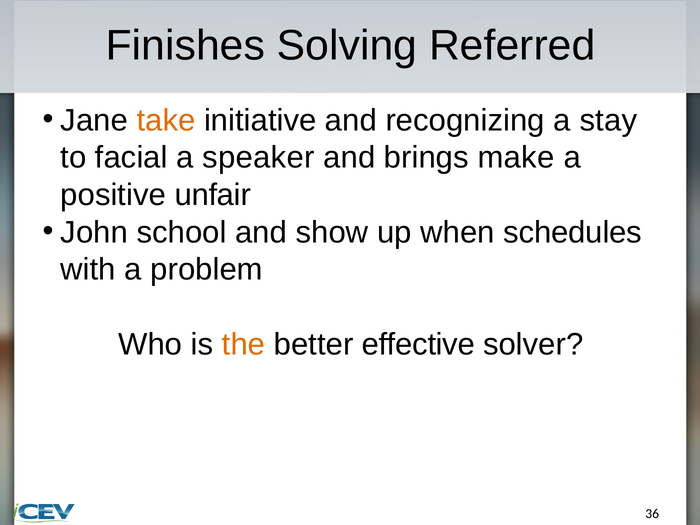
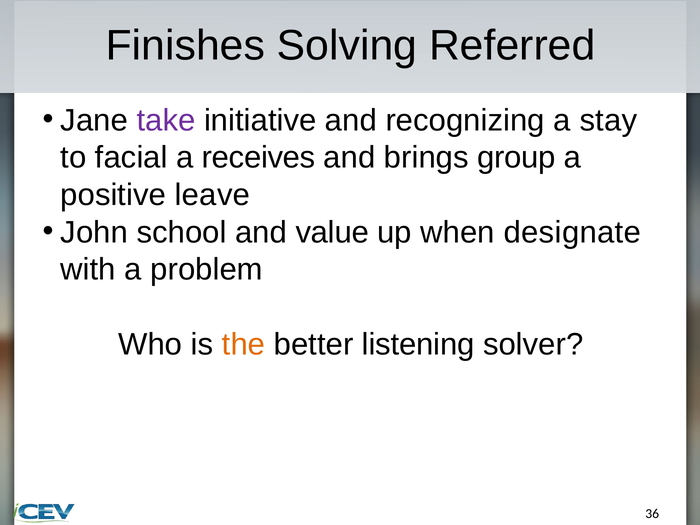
take colour: orange -> purple (166, 120)
speaker: speaker -> receives (259, 158)
make: make -> group (516, 158)
unfair: unfair -> leave (212, 195)
show: show -> value (332, 232)
schedules: schedules -> designate (572, 232)
effective: effective -> listening (418, 344)
